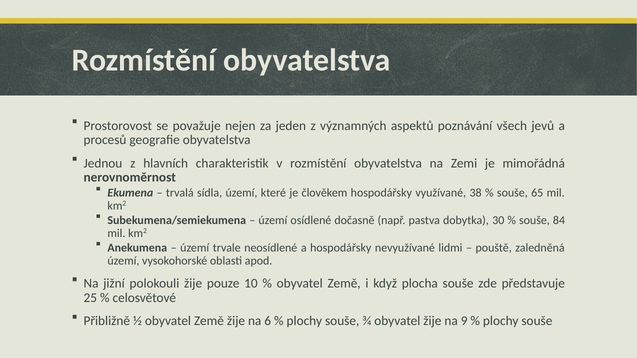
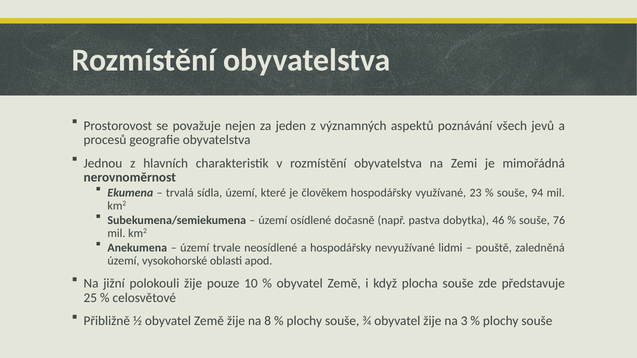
38: 38 -> 23 (476, 193)
65: 65 -> 94 (537, 193)
30: 30 -> 46 (498, 221)
84: 84 -> 76 (559, 221)
6: 6 -> 8 (268, 321)
9: 9 -> 3 (464, 321)
